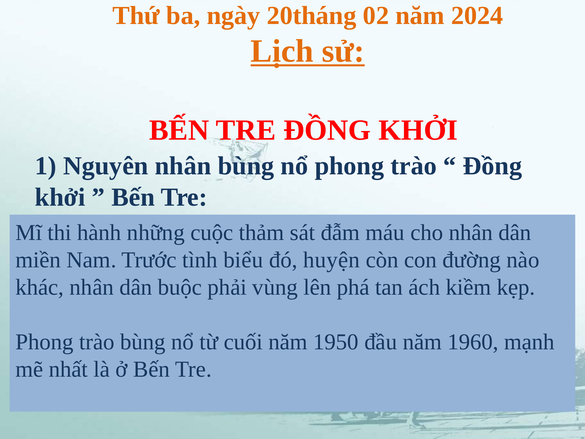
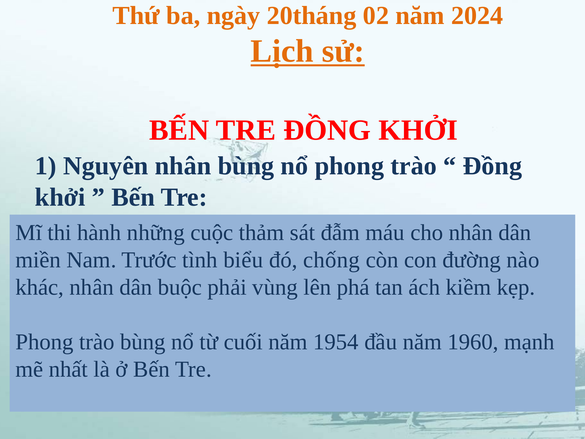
huyện: huyện -> chống (332, 260)
1950: 1950 -> 1954 (336, 342)
